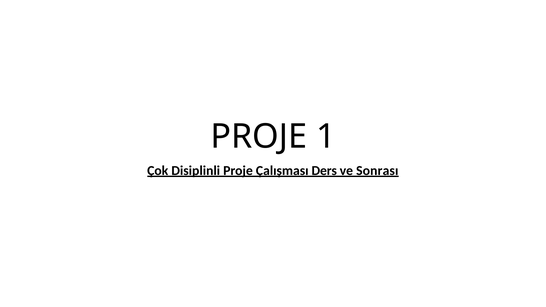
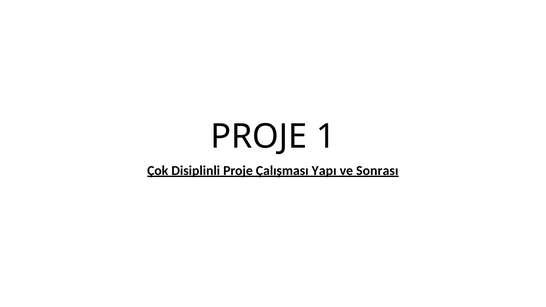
Ders: Ders -> Yapı (324, 171)
